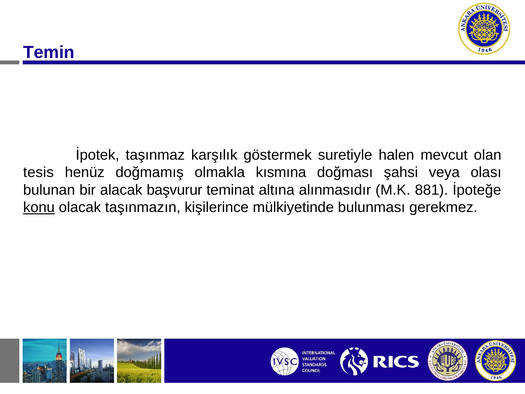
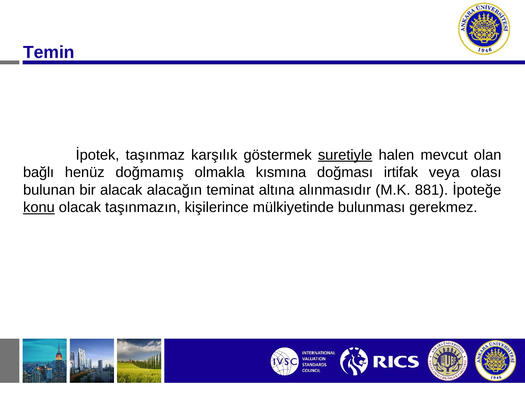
suretiyle underline: none -> present (345, 155)
tesis: tesis -> bağlı (39, 172)
şahsi: şahsi -> irtifak (401, 172)
başvurur: başvurur -> alacağın (174, 190)
